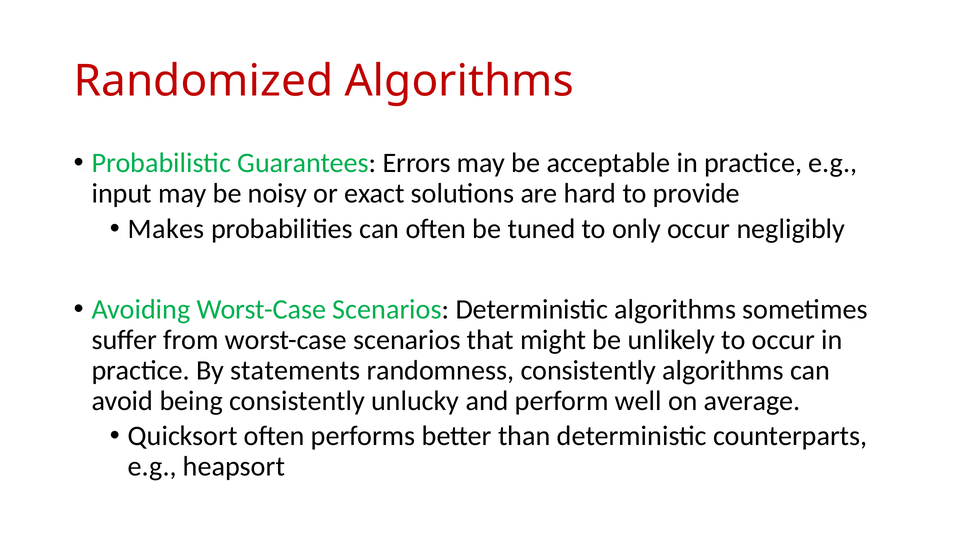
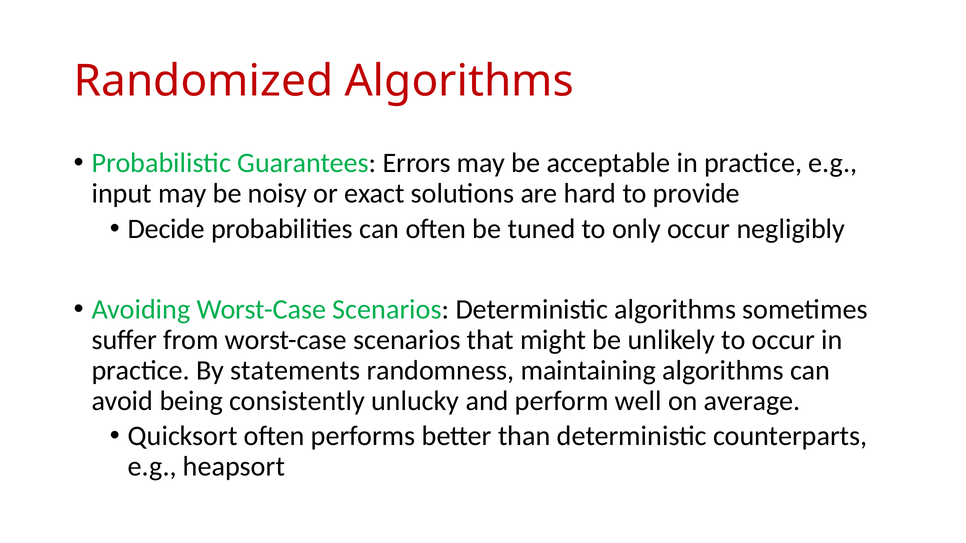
Makes: Makes -> Decide (166, 229)
randomness consistently: consistently -> maintaining (588, 371)
